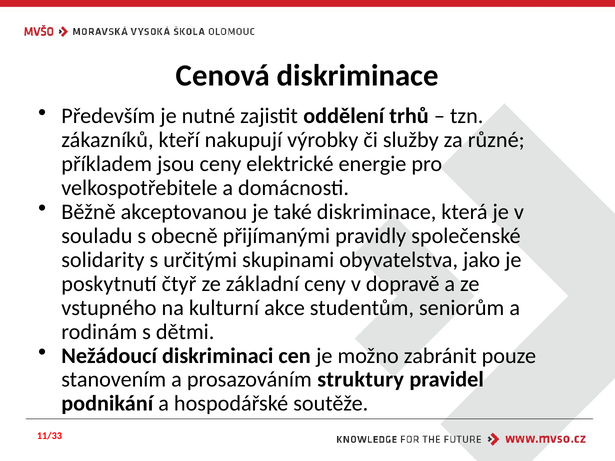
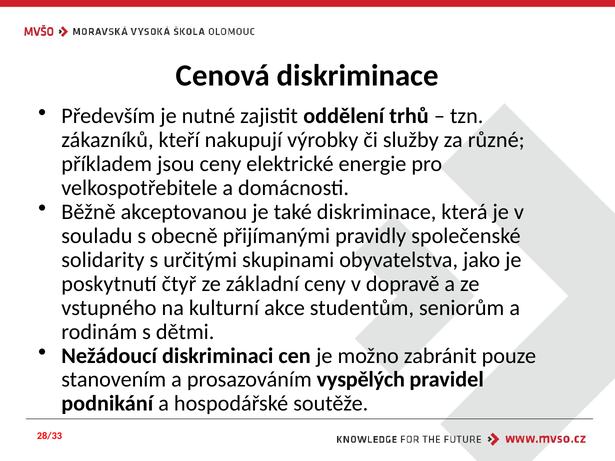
struktury: struktury -> vyspělých (361, 380)
11/33: 11/33 -> 28/33 (49, 436)
